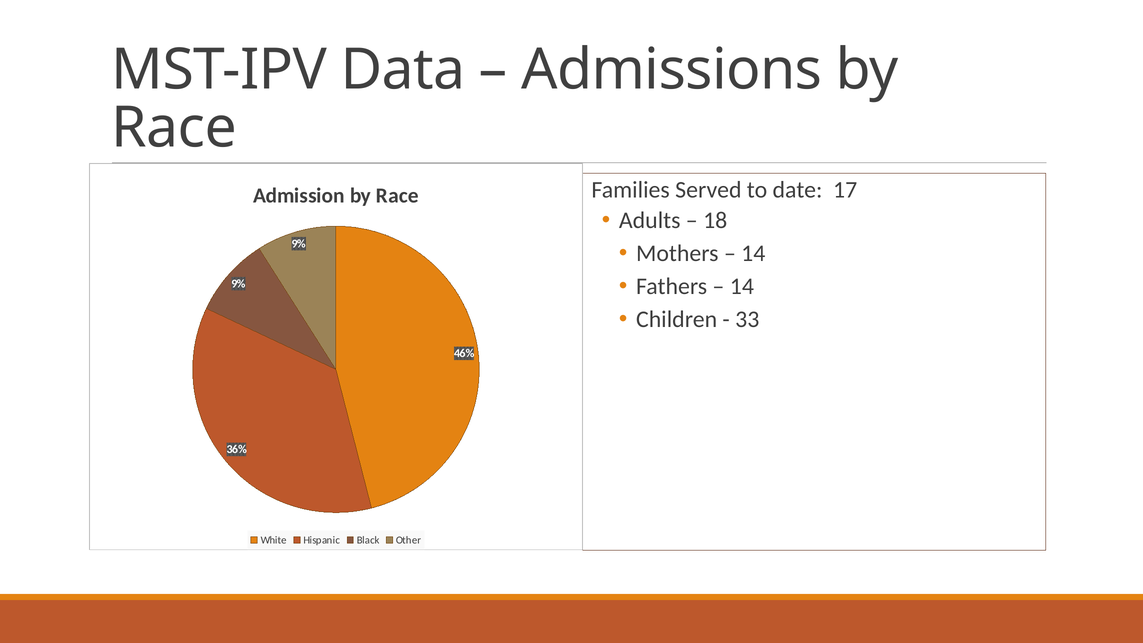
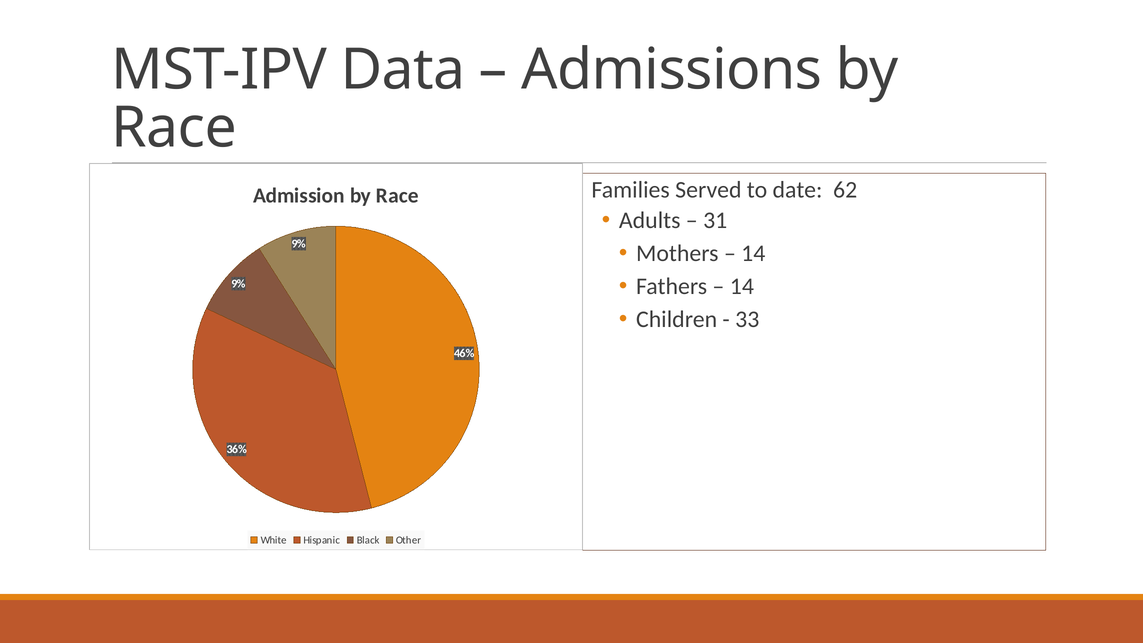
17: 17 -> 62 (845, 190)
18: 18 -> 31 (715, 221)
